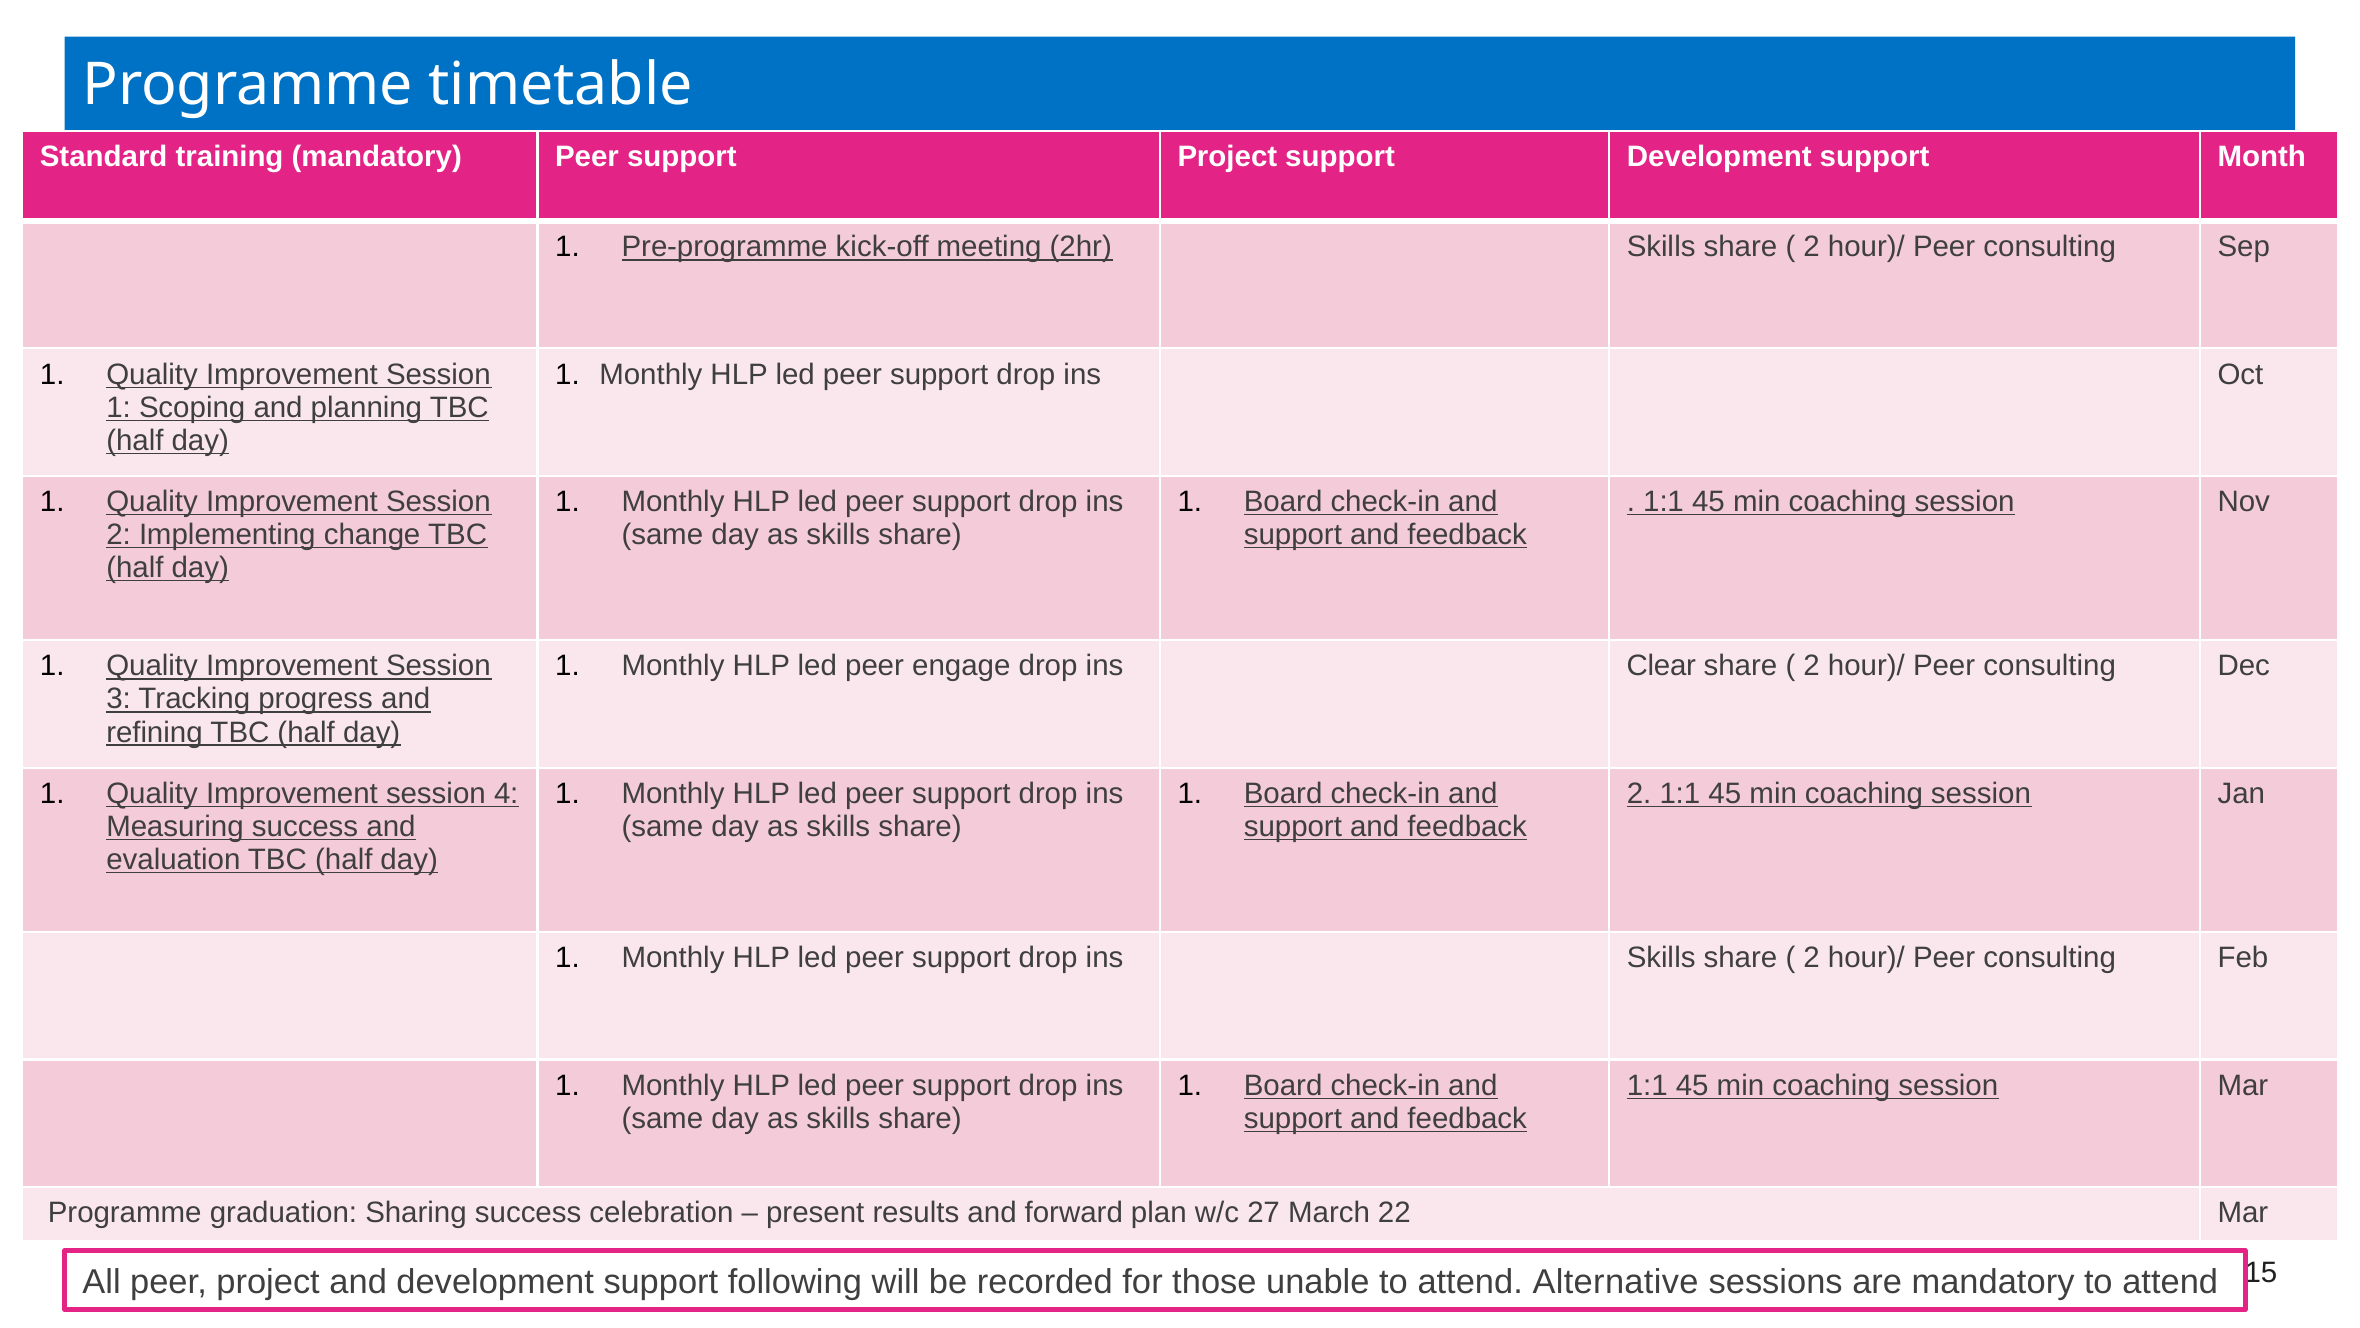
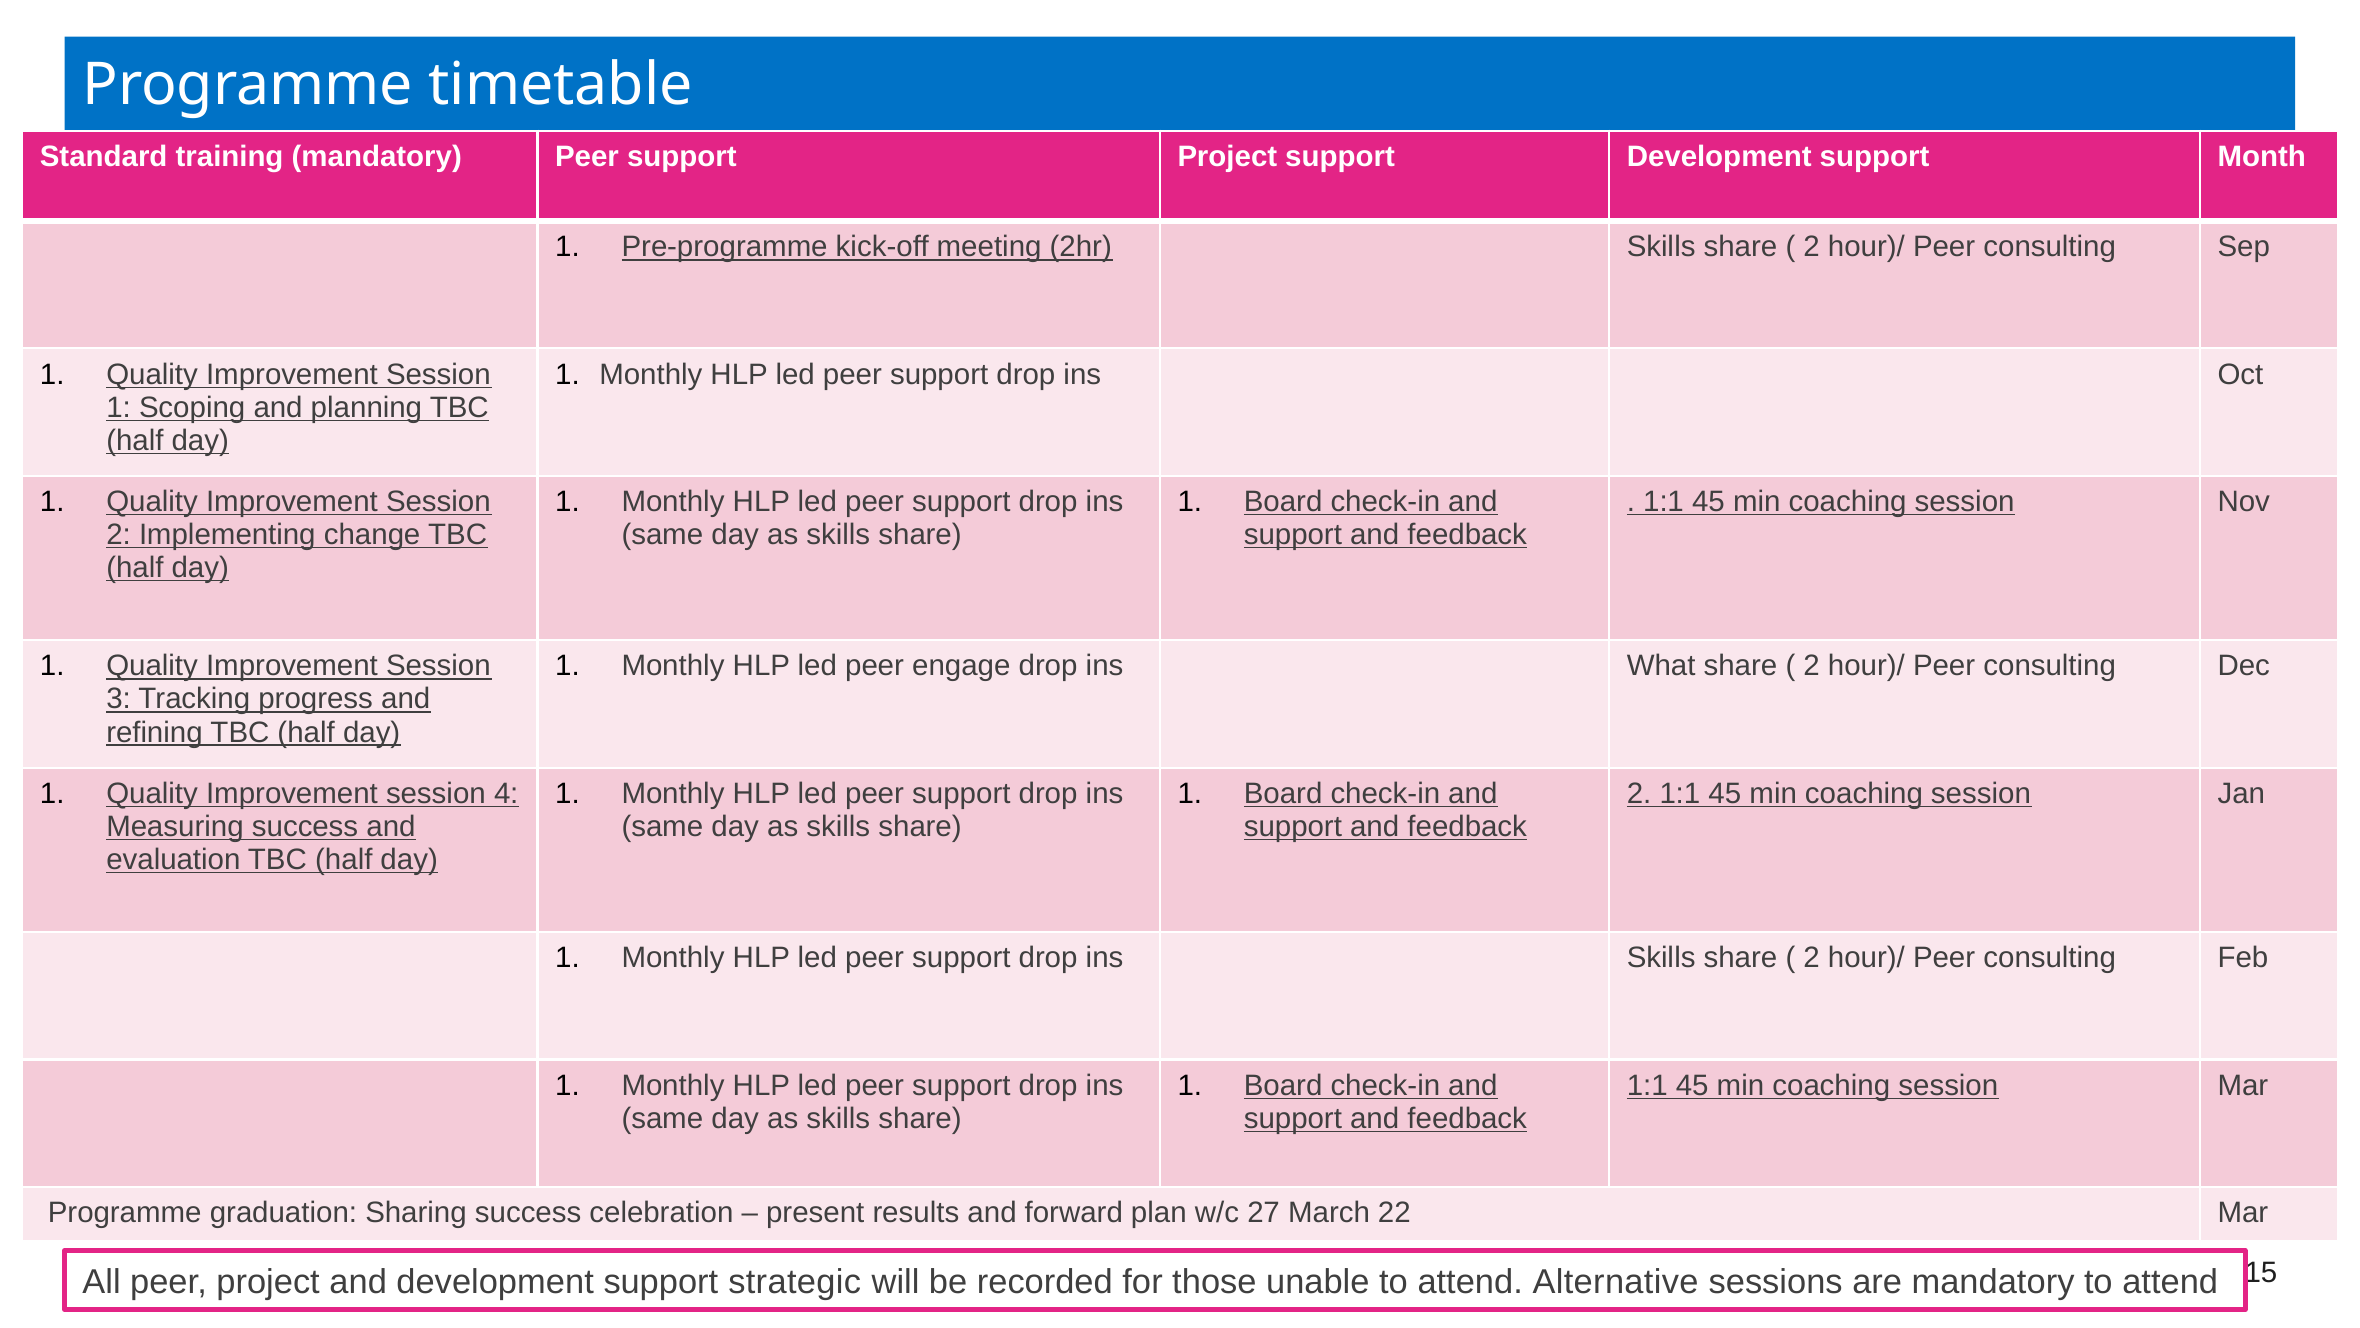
Clear: Clear -> What (1661, 666)
following: following -> strategic (795, 1282)
